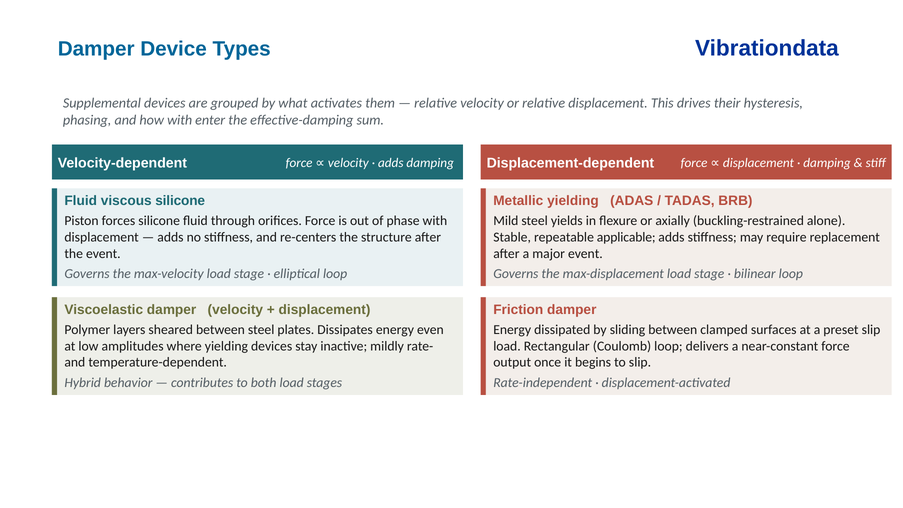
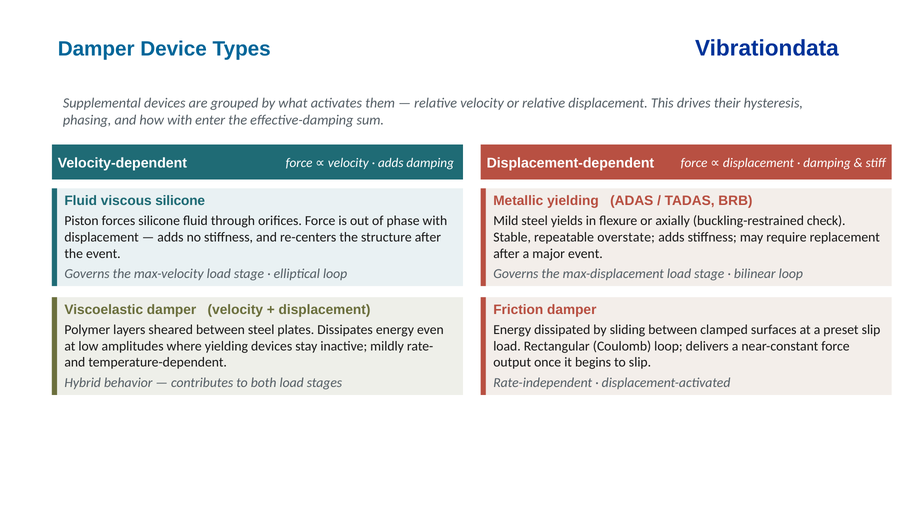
alone: alone -> check (826, 221)
applicable: applicable -> overstate (626, 237)
